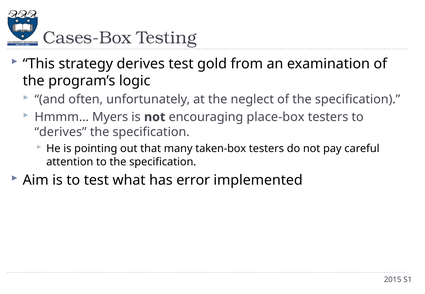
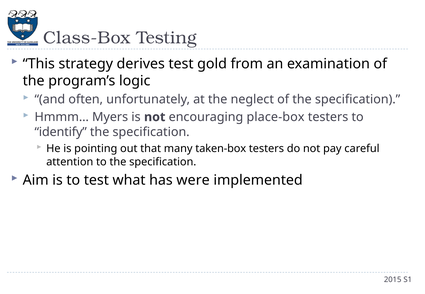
Cases-Box: Cases-Box -> Class-Box (87, 38)
derives: derives -> identify (61, 132)
error: error -> were (193, 180)
